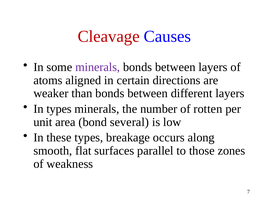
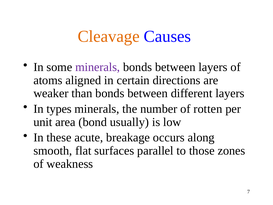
Cleavage colour: red -> orange (109, 36)
several: several -> usually (129, 122)
these types: types -> acute (89, 137)
